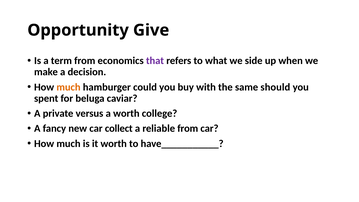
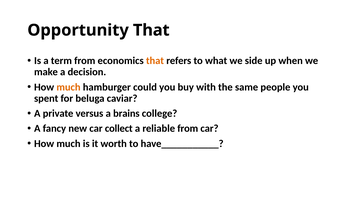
Opportunity Give: Give -> That (151, 30)
that colour: purple -> orange (155, 61)
should: should -> people (275, 87)
a worth: worth -> brains (126, 113)
